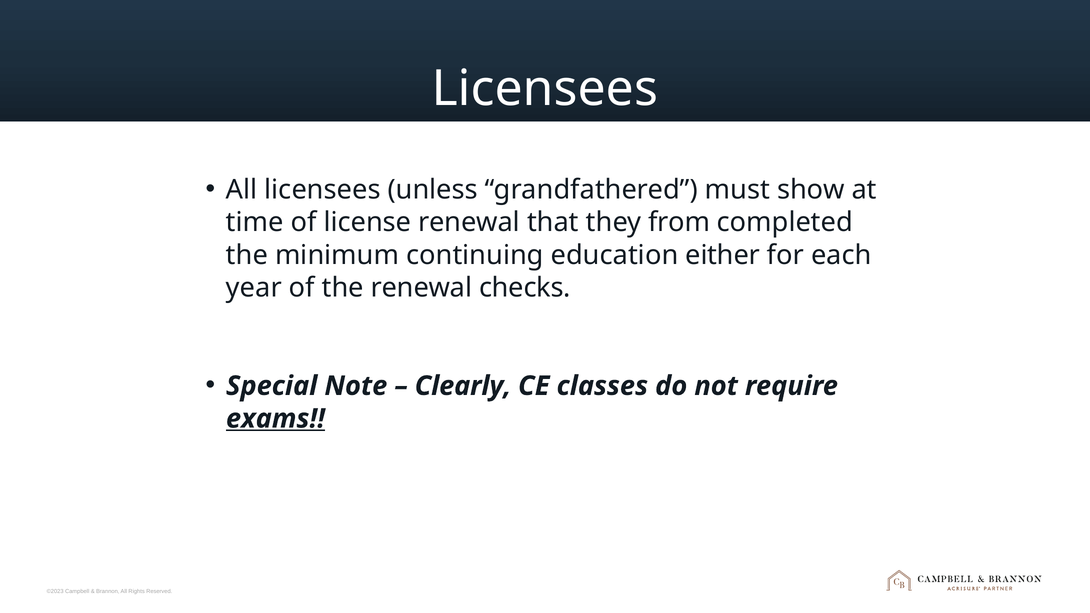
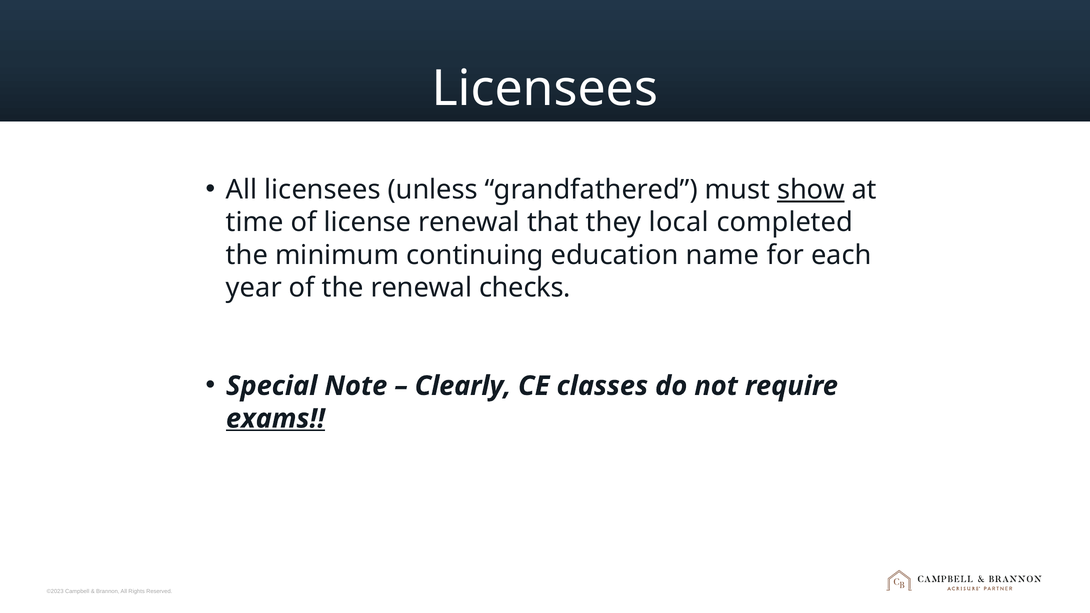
show underline: none -> present (811, 190)
from: from -> local (679, 223)
either: either -> name (722, 255)
